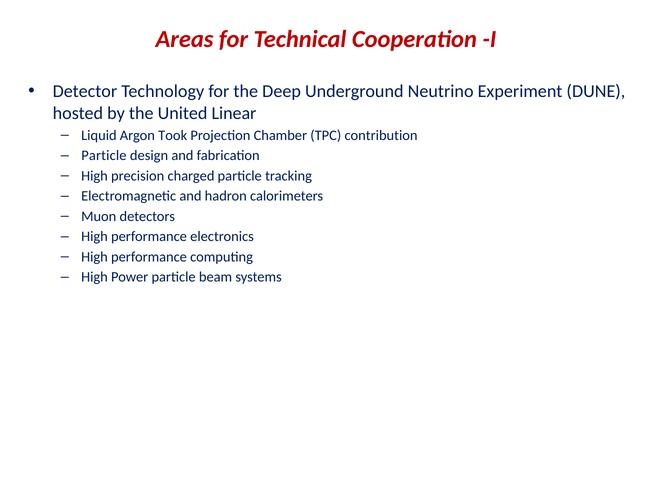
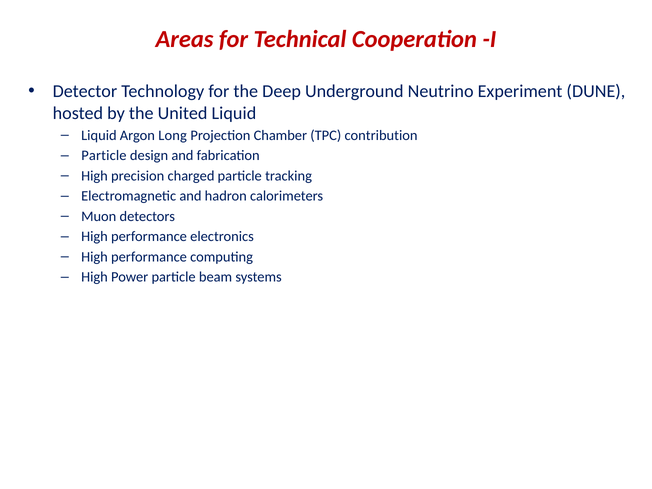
United Linear: Linear -> Liquid (234, 113)
Took: Took -> Long (173, 135)
